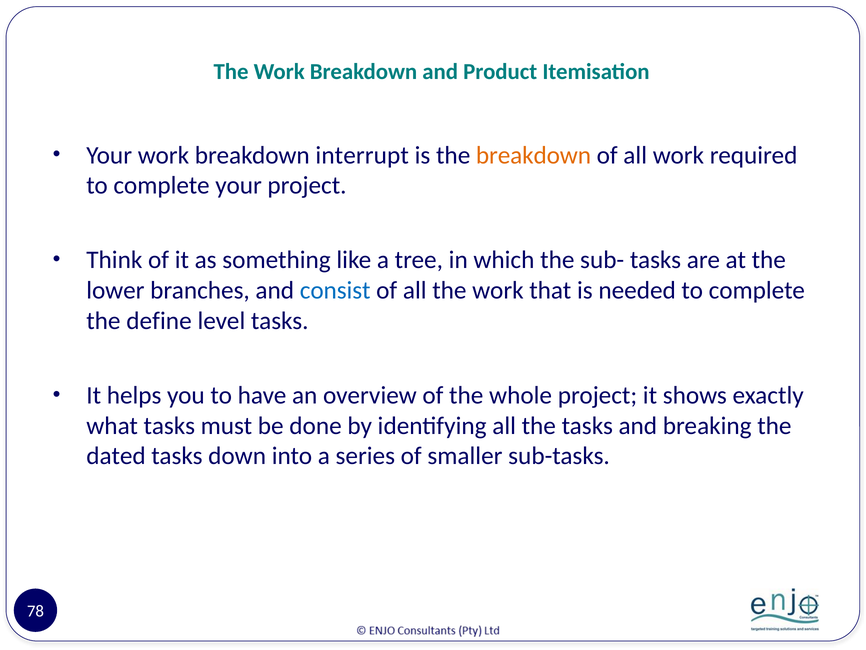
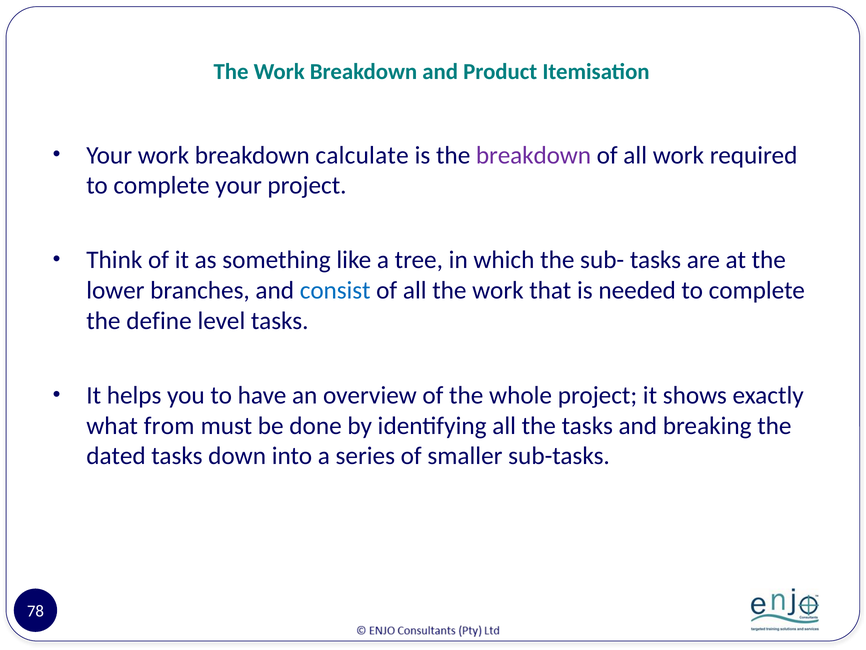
interrupt: interrupt -> calculate (362, 155)
breakdown colour: orange -> purple (534, 155)
what tasks: tasks -> from (169, 425)
